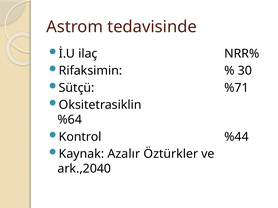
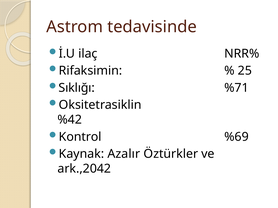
30: 30 -> 25 (245, 71)
Sütçü: Sütçü -> Sıklığı (77, 88)
%64: %64 -> %42 (70, 120)
%44: %44 -> %69 (236, 137)
ark.,2040: ark.,2040 -> ark.,2042 (84, 169)
